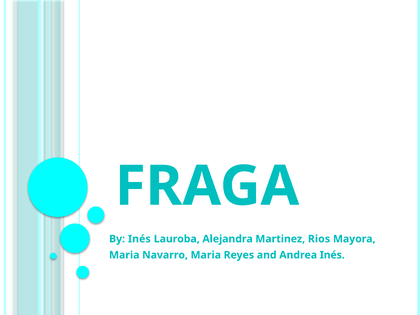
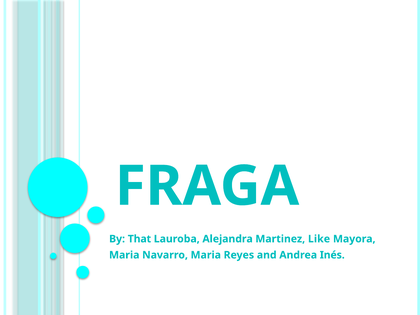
By Inés: Inés -> That (139, 239)
Rios: Rios -> Like (319, 239)
